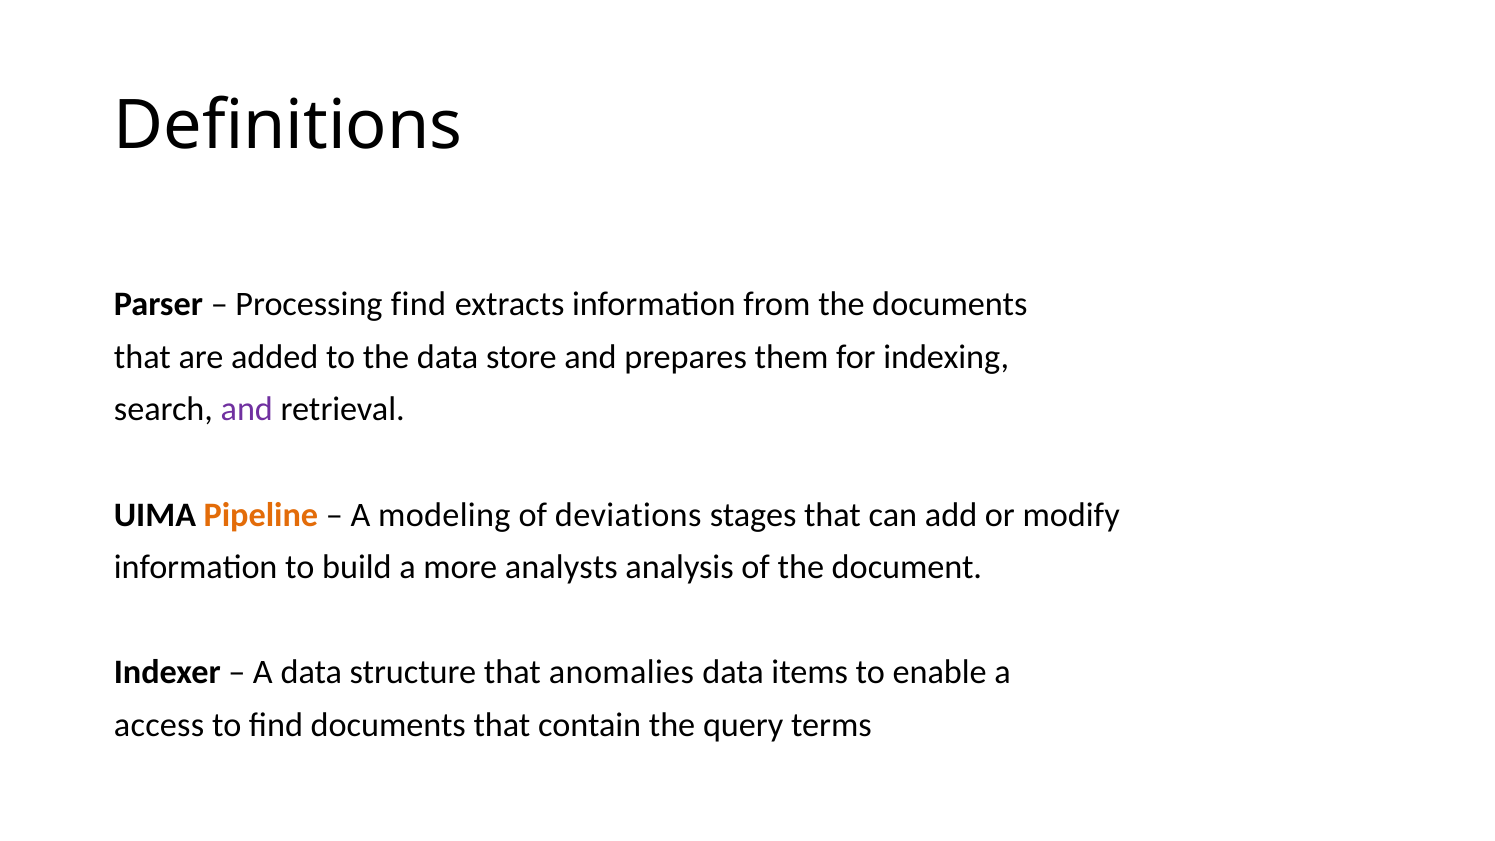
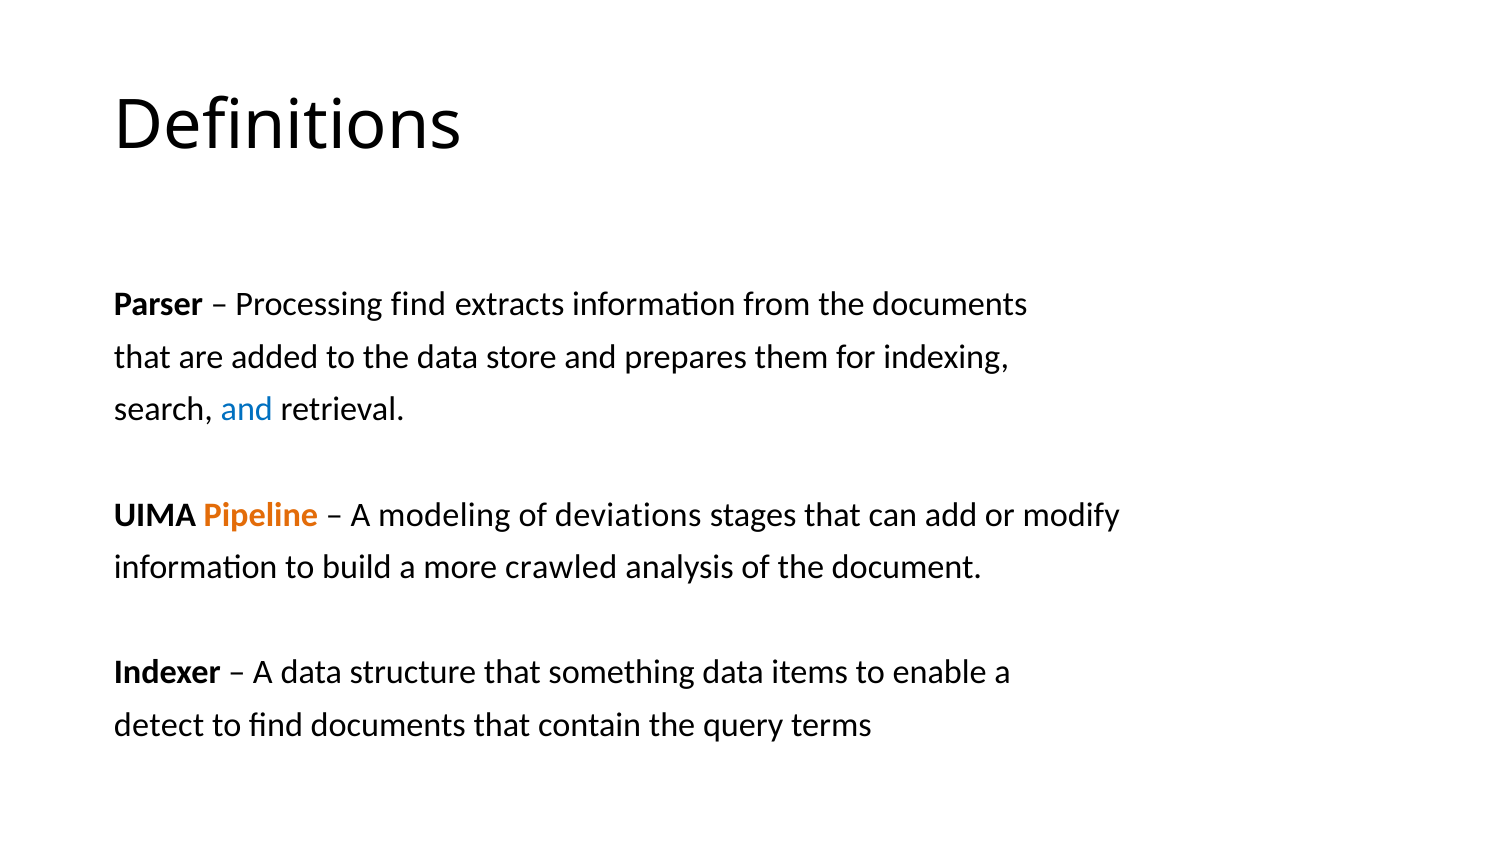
and colour: purple -> blue (247, 410)
analysts: analysts -> crawled (561, 567)
anomalies: anomalies -> something (622, 672)
access: access -> detect (159, 725)
